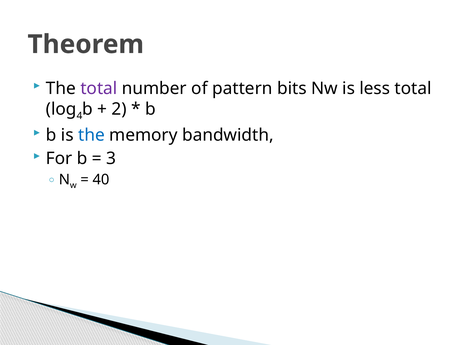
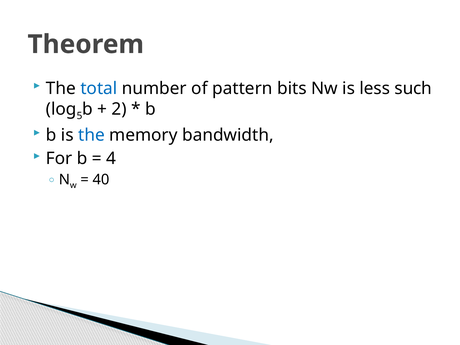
total colour: purple -> blue (99, 88)
less total: total -> such (413, 88)
4: 4 -> 5 (79, 116)
3: 3 -> 4 (111, 158)
